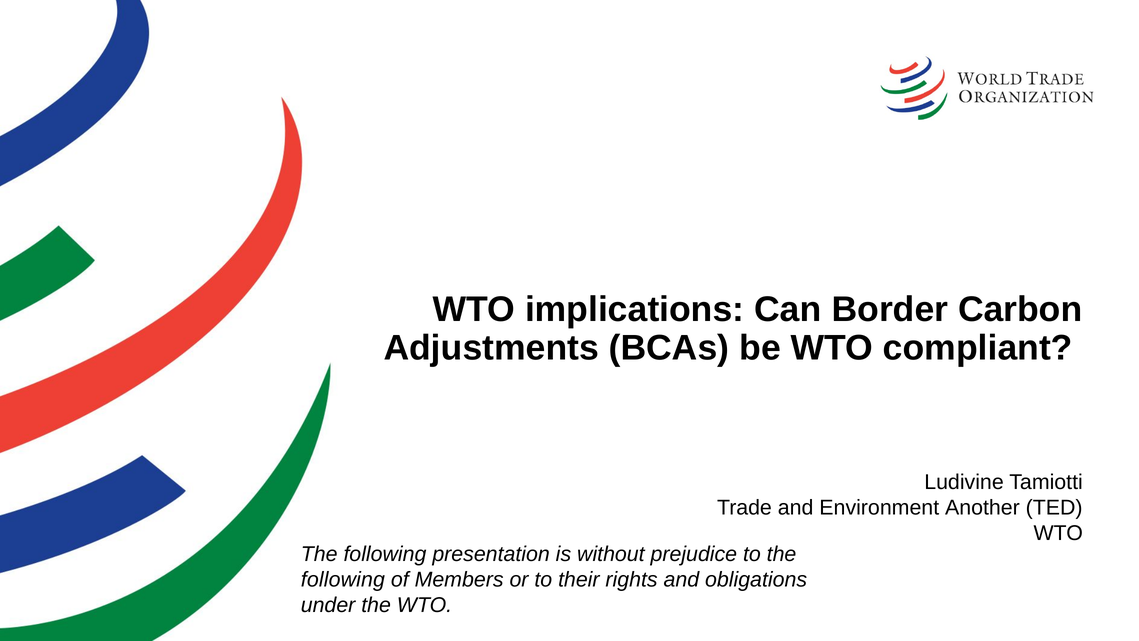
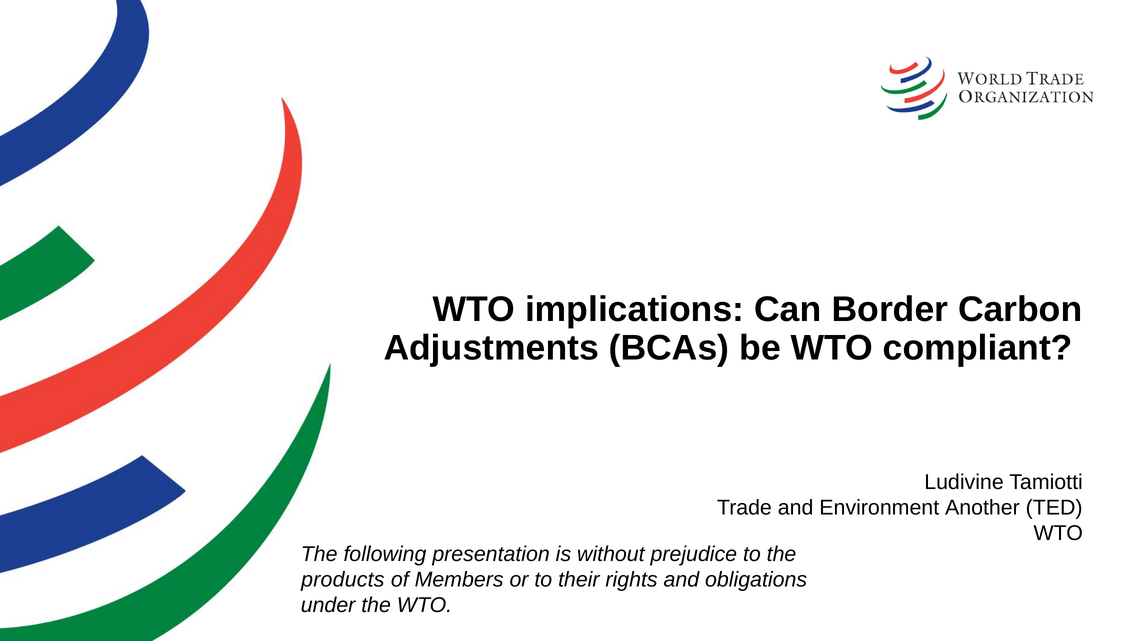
following: following -> products (343, 579)
